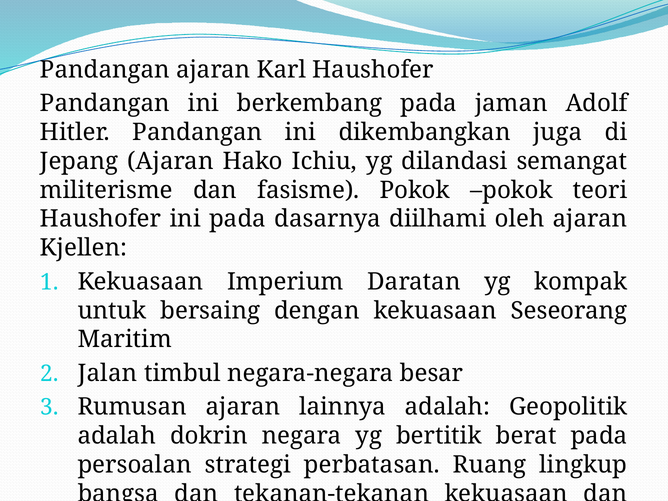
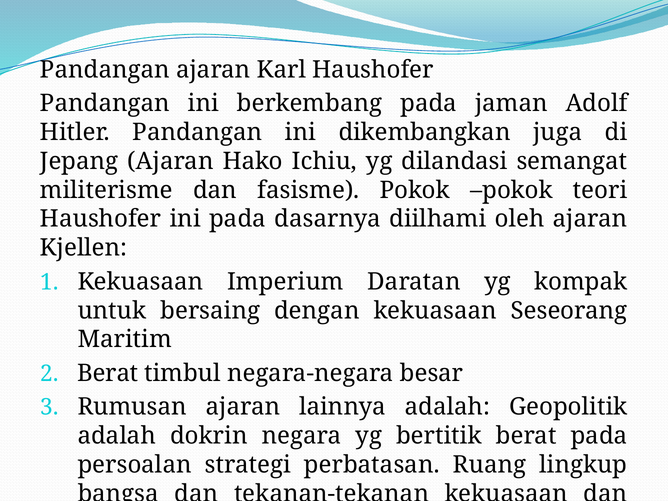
Jalan: Jalan -> Berat (108, 373)
